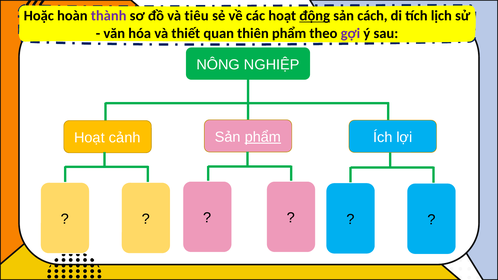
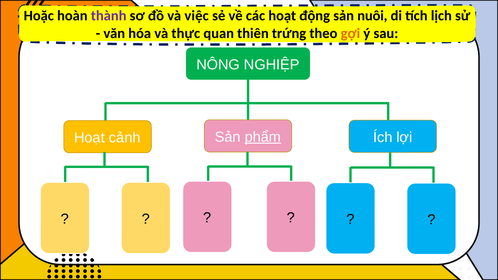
tiêu: tiêu -> việc (197, 16)
động underline: present -> none (315, 16)
cách: cách -> nuôi (372, 16)
thiết: thiết -> thực (186, 33)
thiên phẩm: phẩm -> trứng (289, 33)
gợi colour: purple -> orange (350, 33)
